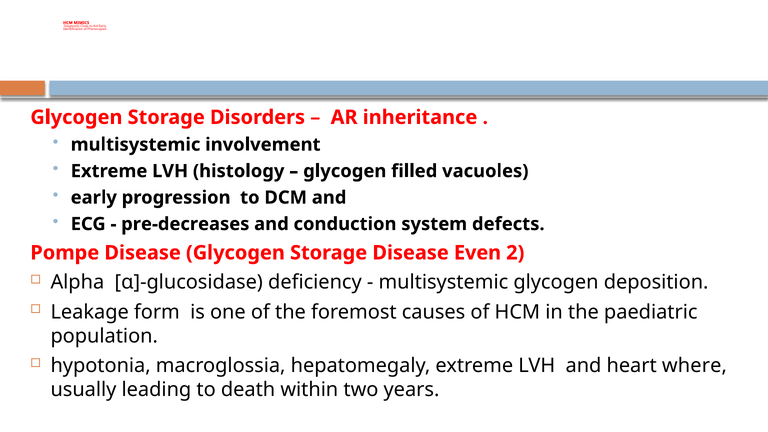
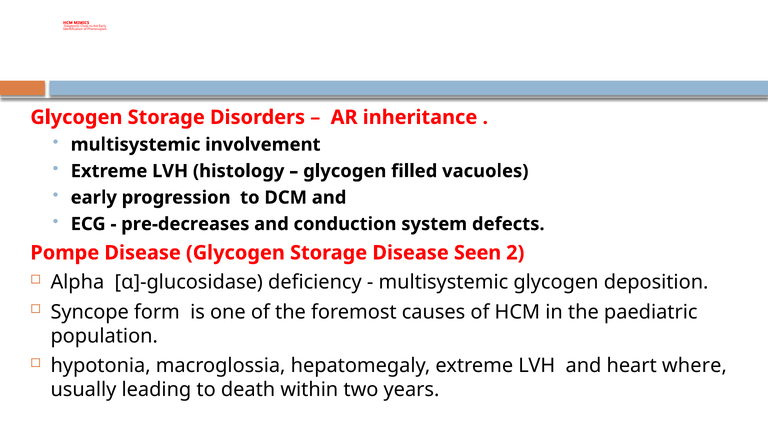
Even: Even -> Seen (478, 253)
Leakage: Leakage -> Syncope (90, 312)
